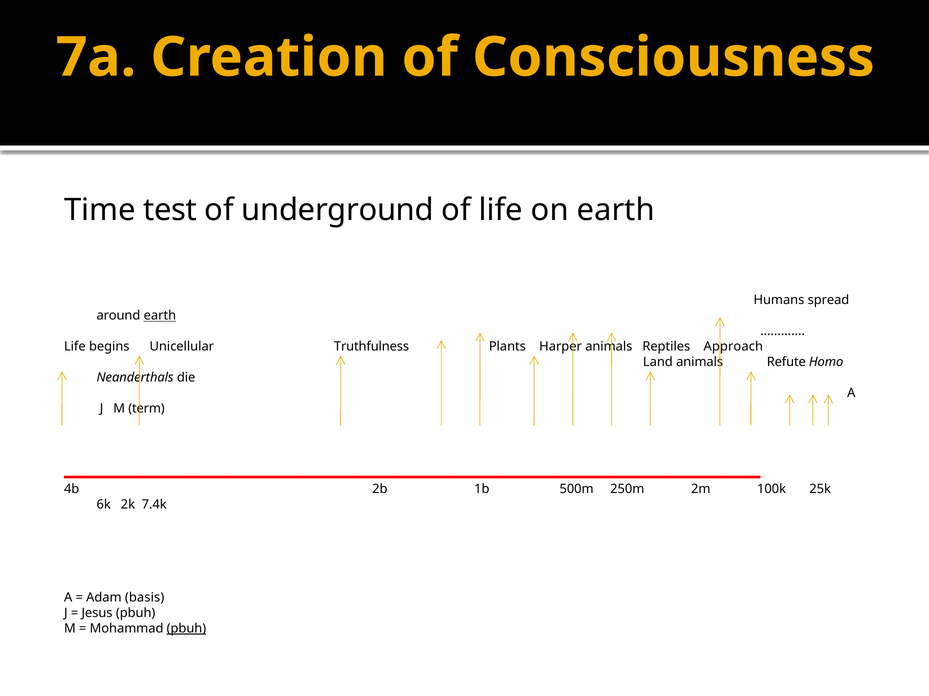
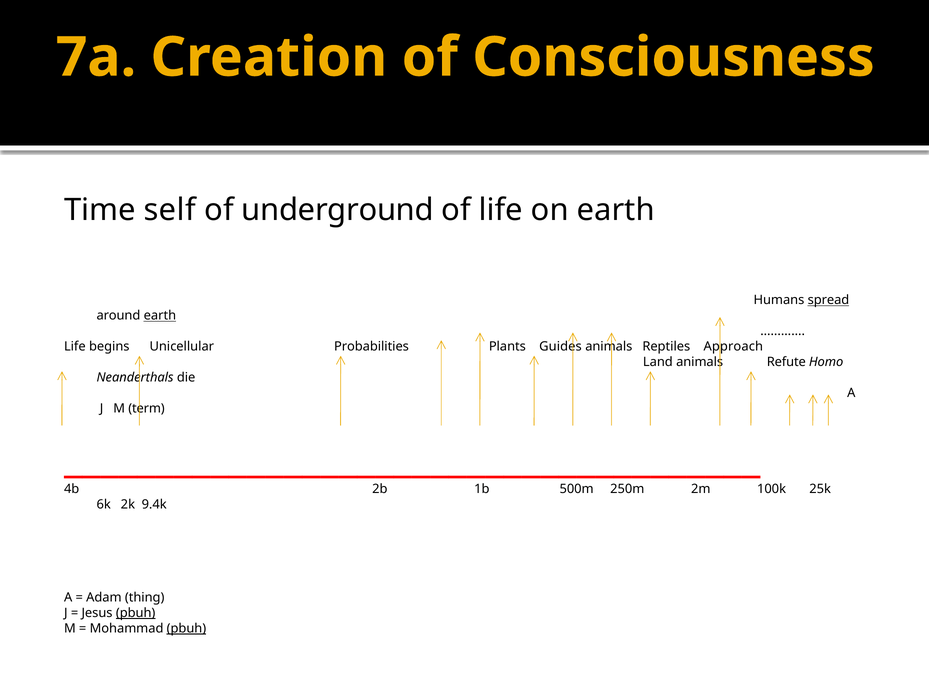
test: test -> self (170, 210)
spread underline: none -> present (828, 301)
Truthfulness: Truthfulness -> Probabilities (371, 347)
Harper: Harper -> Guides (560, 347)
7.4k: 7.4k -> 9.4k (154, 505)
basis: basis -> thing (145, 598)
pbuh underline: none -> present (136, 614)
